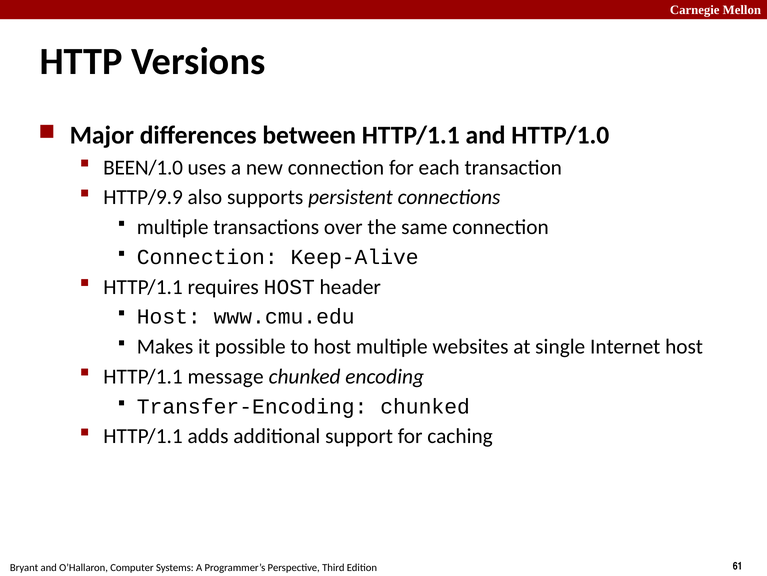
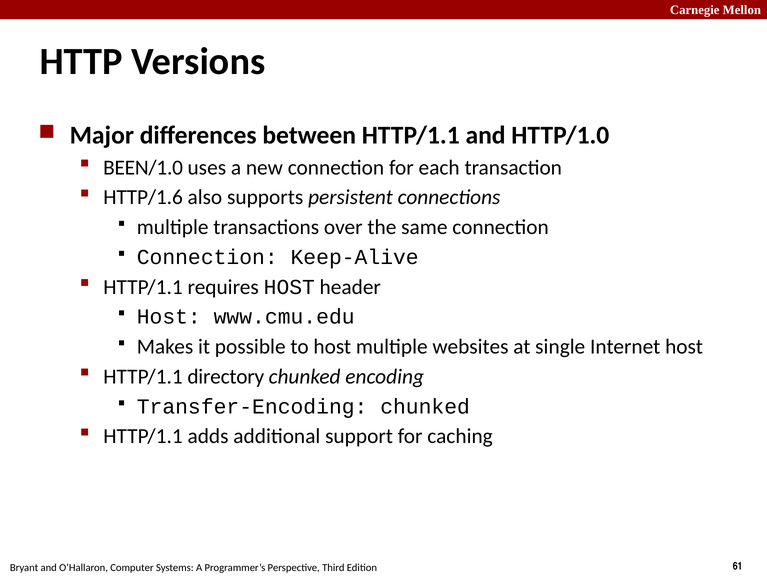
HTTP/9.9: HTTP/9.9 -> HTTP/1.6 (143, 197)
message: message -> directory (226, 376)
